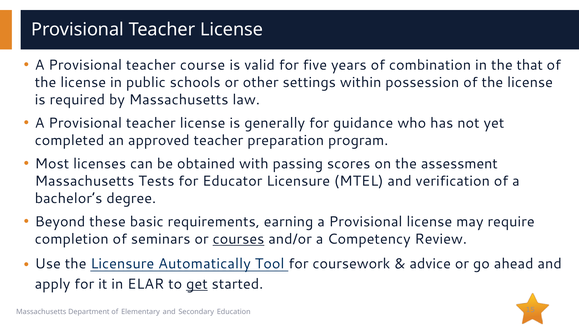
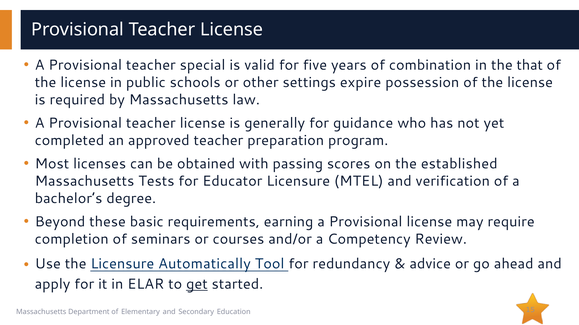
course: course -> special (203, 65)
within: within -> expire (361, 83)
assessment: assessment -> established (459, 164)
courses underline: present -> none (238, 240)
coursework: coursework -> redundancy (351, 264)
